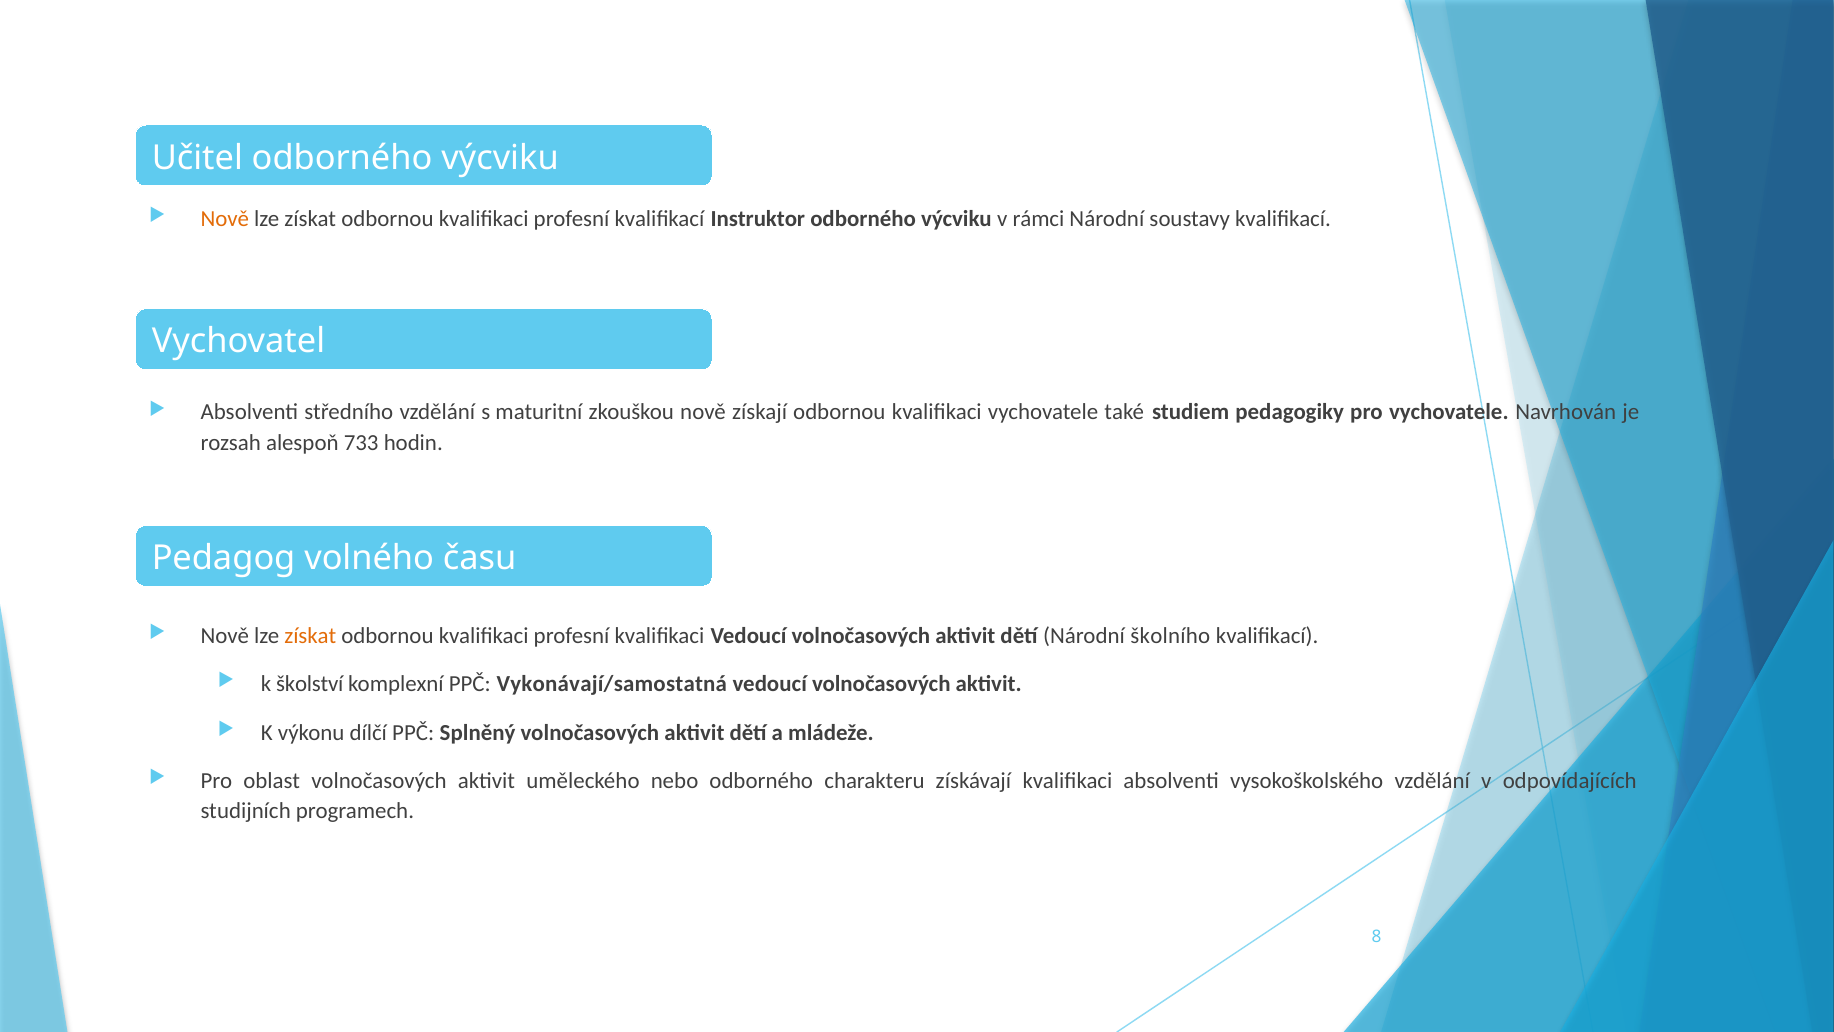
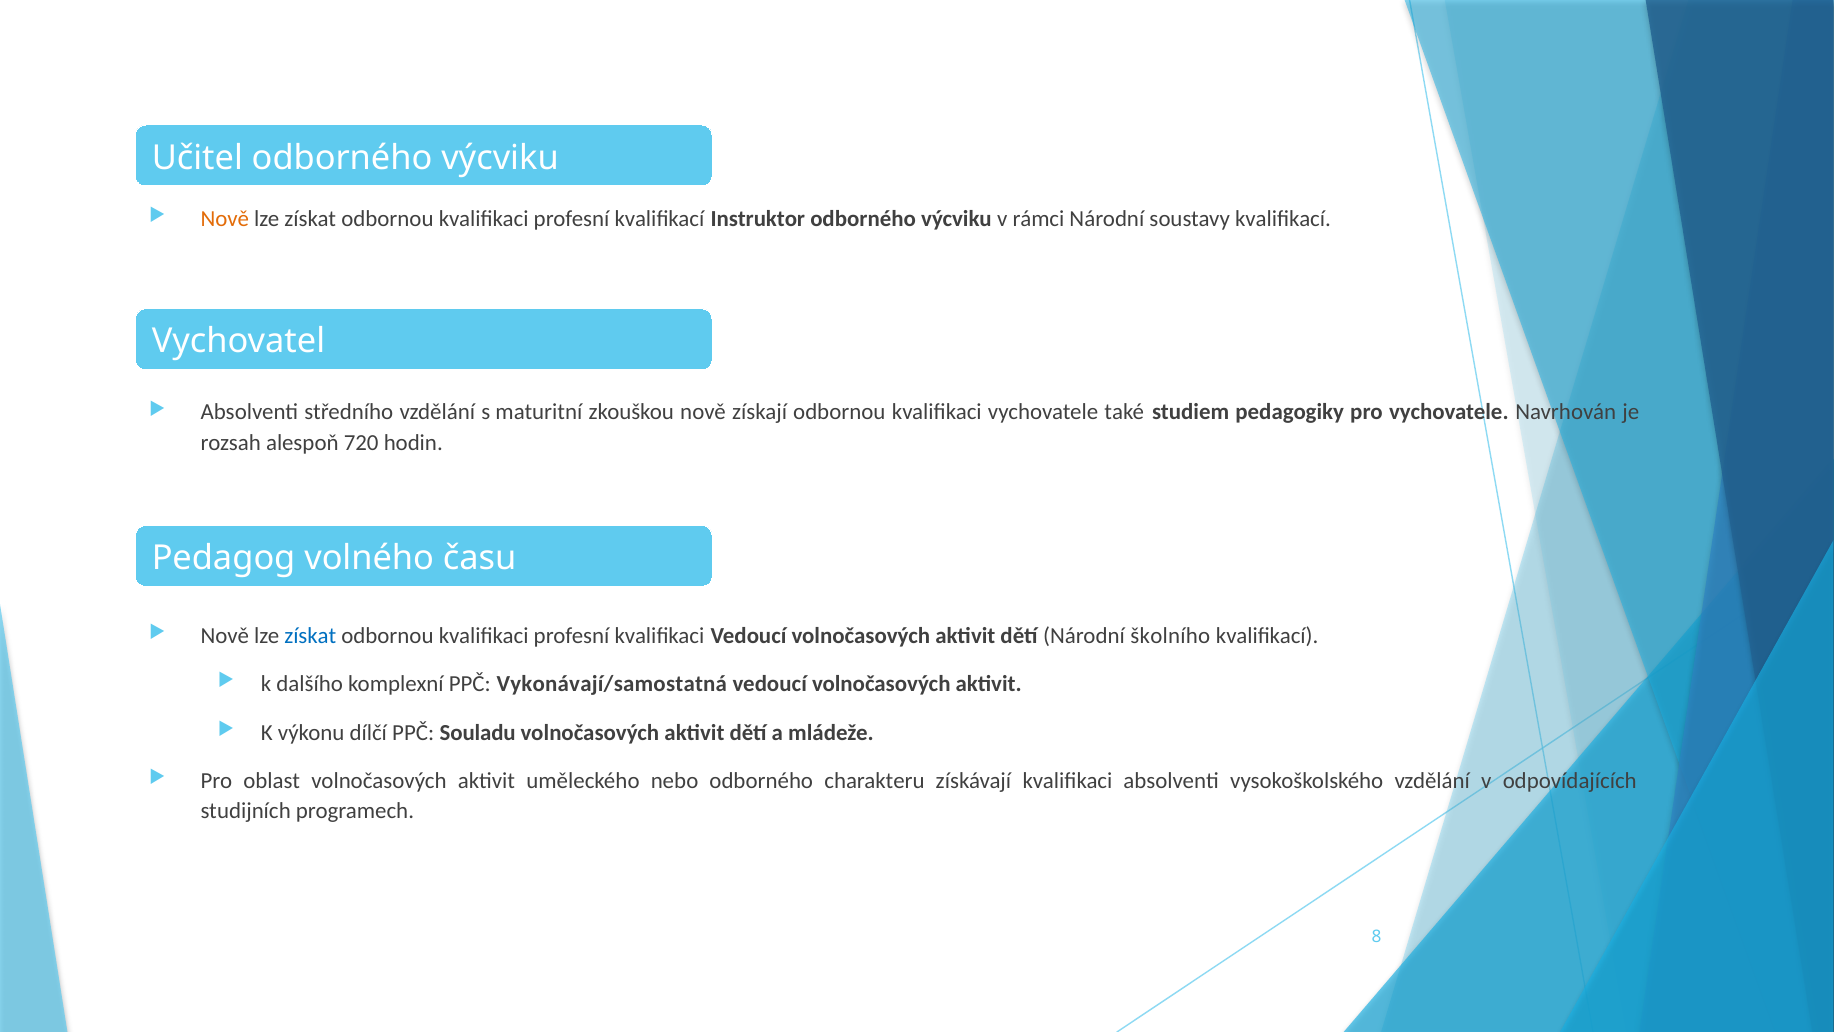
733: 733 -> 720 (361, 442)
získat colour: orange -> blue (310, 635)
školství: školství -> dalšího (310, 684)
Splněný: Splněný -> Souladu (478, 732)
